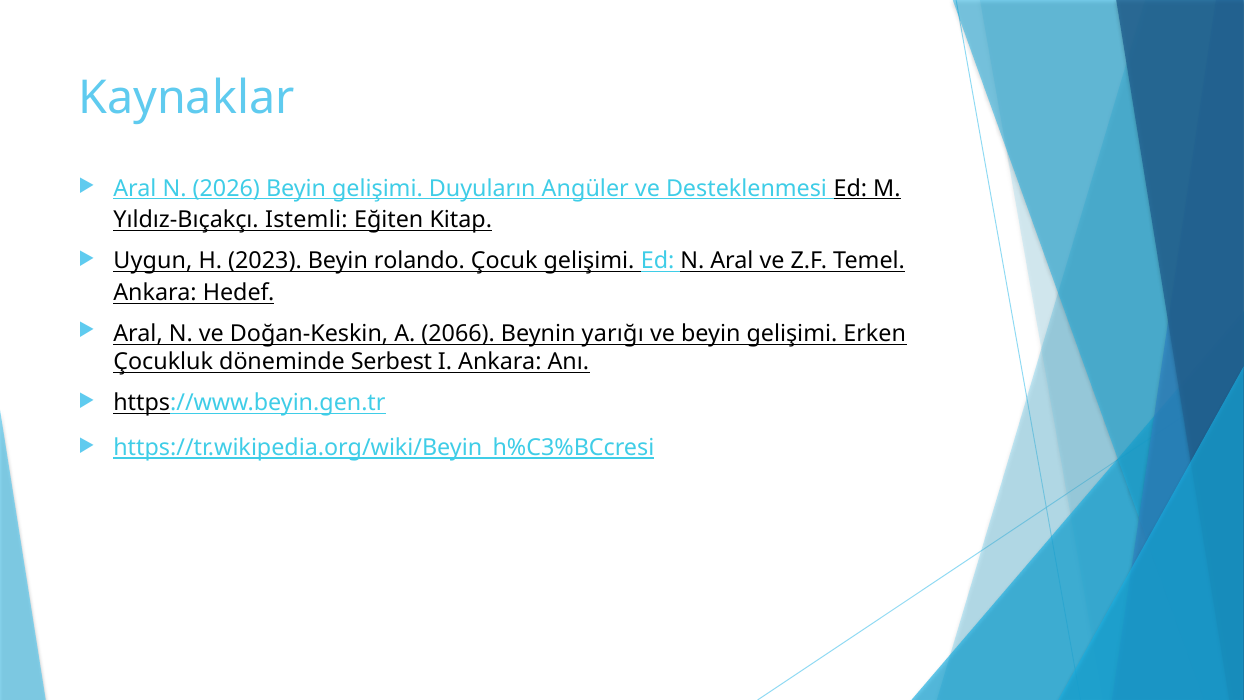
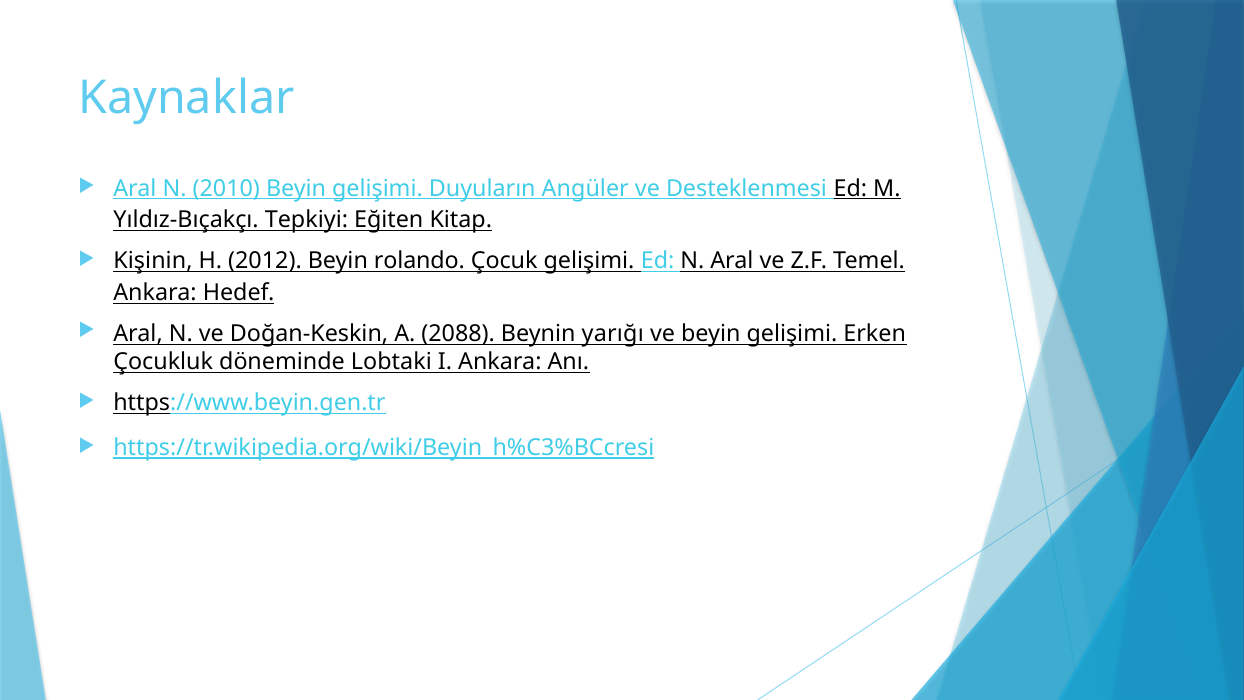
2026: 2026 -> 2010 (226, 188)
Istemli: Istemli -> Tepkiyi (306, 220)
Uygun: Uygun -> Kişinin (153, 261)
2023: 2023 -> 2012 (265, 261)
2066: 2066 -> 2088 (458, 334)
Serbest: Serbest -> Lobtaki (391, 362)
